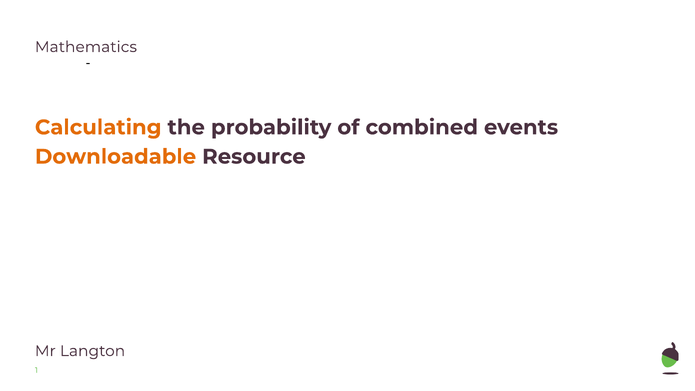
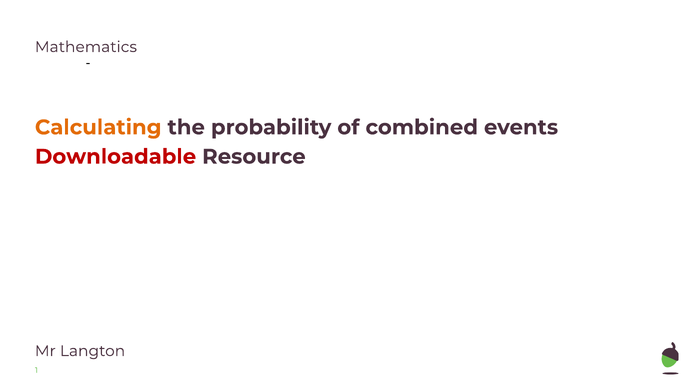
Downloadable colour: orange -> red (116, 157)
